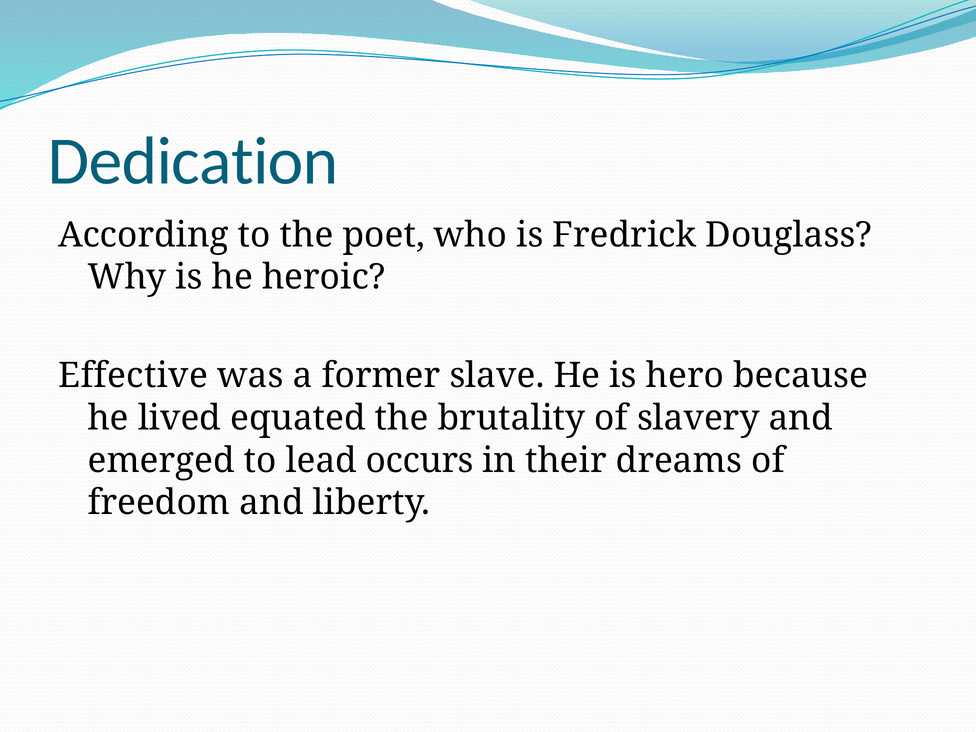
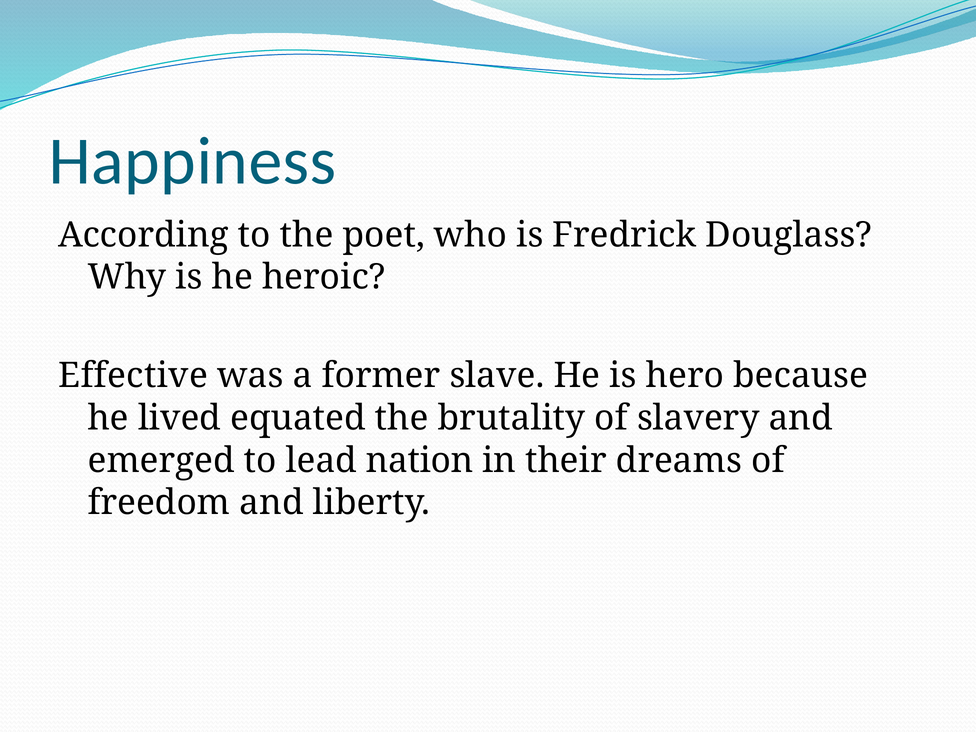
Dedication: Dedication -> Happiness (192, 161)
occurs: occurs -> nation (420, 460)
